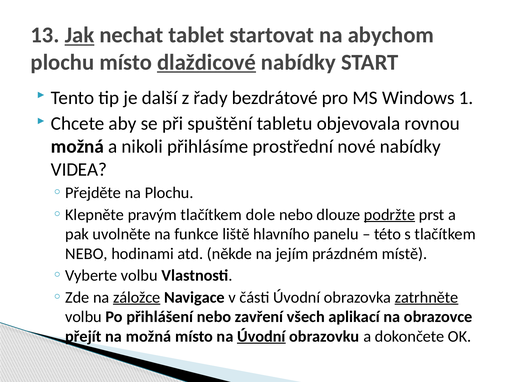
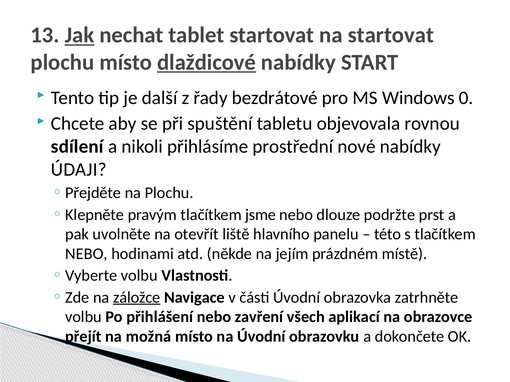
na abychom: abychom -> startovat (391, 35)
1: 1 -> 0 (466, 98)
možná: možná -> sdílení (77, 147)
VIDEA: VIDEA -> ÚDAJI (79, 170)
dole: dole -> jsme (261, 215)
podržte underline: present -> none (390, 215)
funkce: funkce -> otevřít (197, 234)
zatrhněte underline: present -> none (427, 298)
Úvodní underline: present -> none (261, 337)
